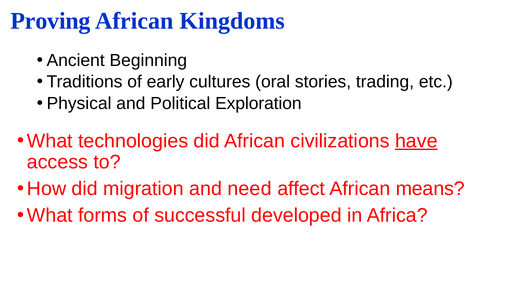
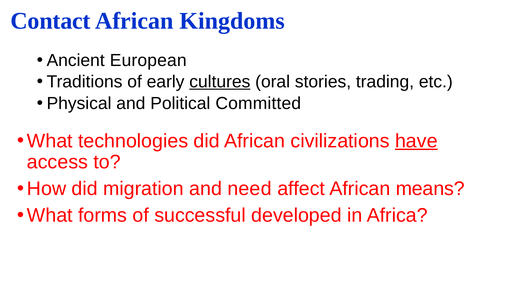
Proving: Proving -> Contact (51, 21)
Beginning: Beginning -> European (148, 60)
cultures underline: none -> present (220, 82)
Exploration: Exploration -> Committed (258, 103)
